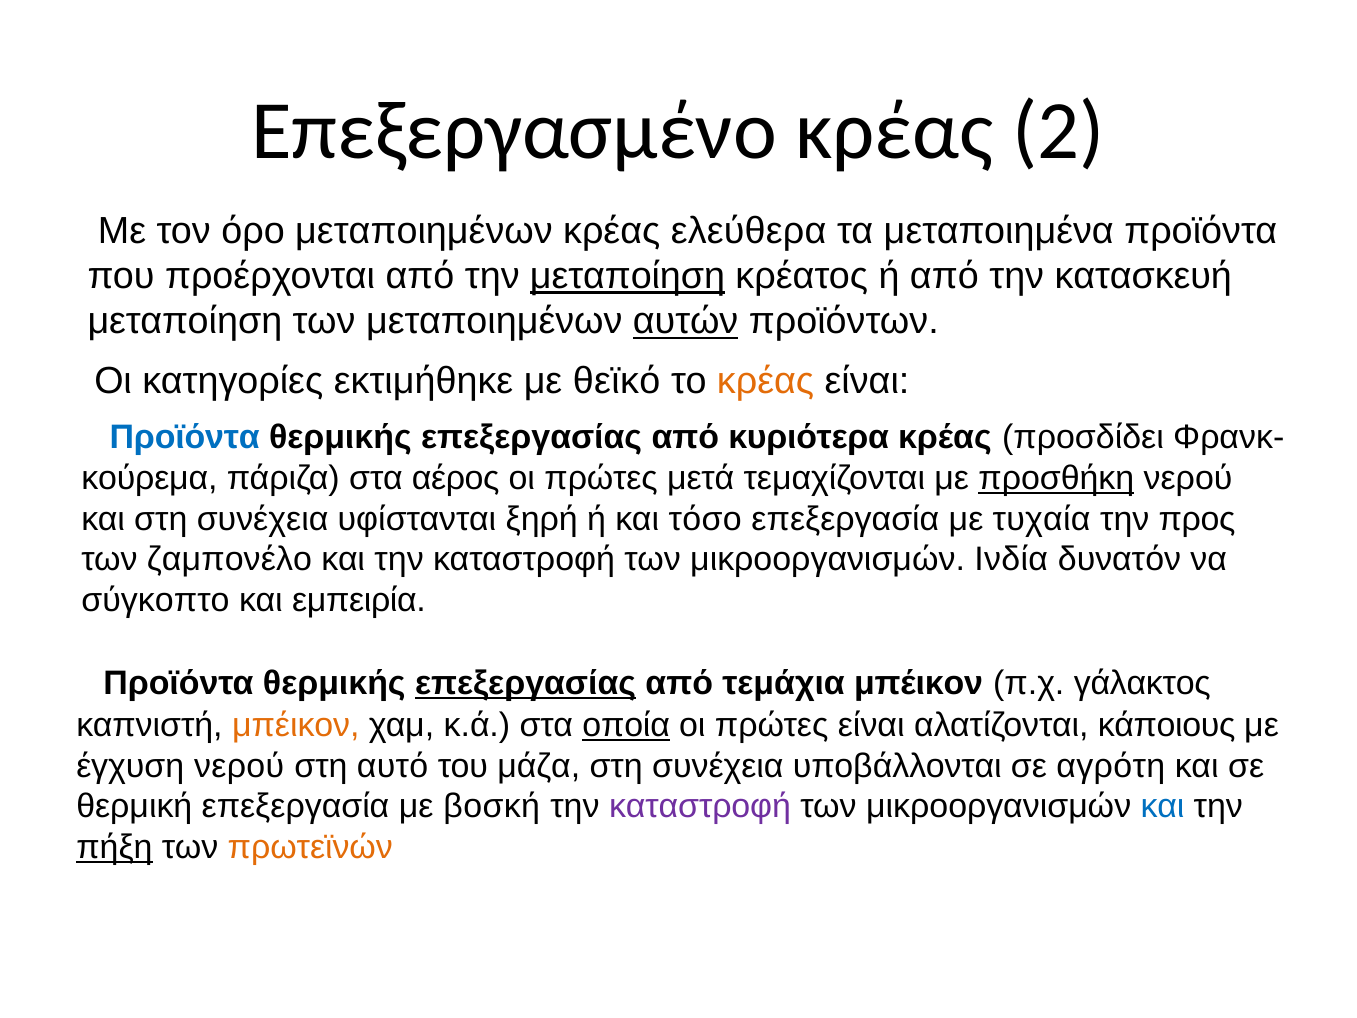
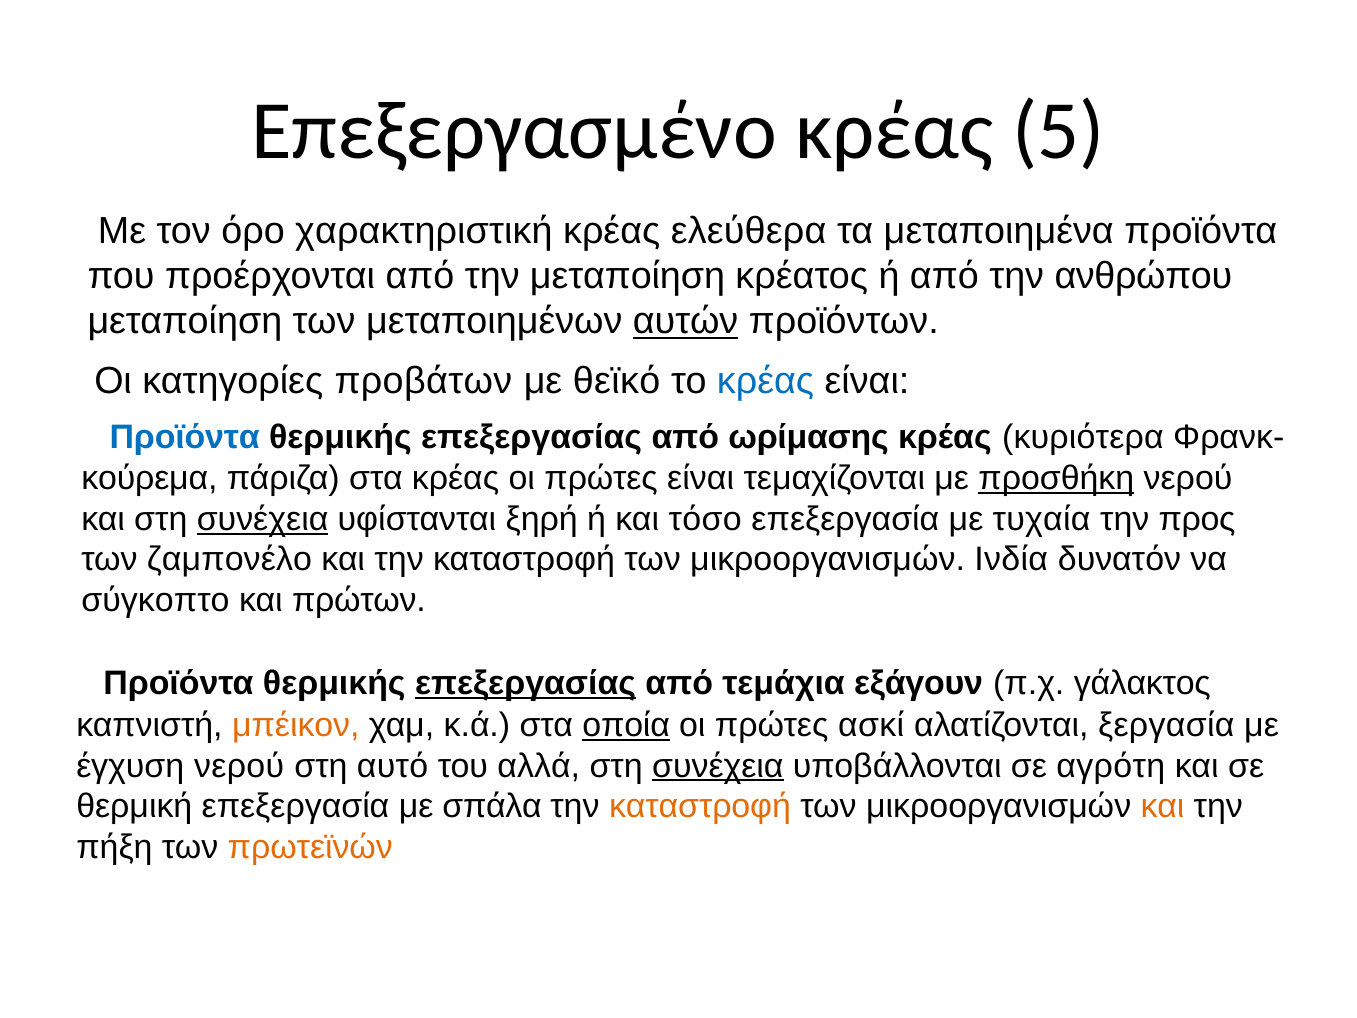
2: 2 -> 5 (1058, 131)
όρο μεταποιημένων: μεταποιημένων -> χαρακτηριστική (424, 231)
μεταποίηση underline: present -> none (628, 276)
κατασκευή: κατασκευή -> ανθρώπου (1143, 276)
εκτιμήθηκε: εκτιμήθηκε -> προβάτων (423, 381)
κρέας colour: orange -> blue (766, 381)
κυριότερα: κυριότερα -> ωρίμασης (809, 438)
προσδίδει: προσδίδει -> κυριότερα (1083, 438)
στα αέρος: αέρος -> κρέας (455, 478)
πρώτες μετά: μετά -> είναι (701, 478)
συνέχεια underline: none -> present (263, 519)
εμπειρία: εμπειρία -> πρώτων (359, 600)
τεμάχια μπέικον: μπέικον -> εξάγουν (919, 683)
πρώτες είναι: είναι -> ασκί (871, 725)
κάποιους: κάποιους -> ξεργασία (1166, 725)
μάζα: μάζα -> αλλά (539, 766)
συνέχεια underline: none -> present (718, 766)
βοσκή: βοσκή -> σπάλα (492, 806)
καταστροφή colour: purple -> orange (700, 806)
και colour: blue -> orange (1163, 806)
πήξη underline: present -> none (114, 847)
